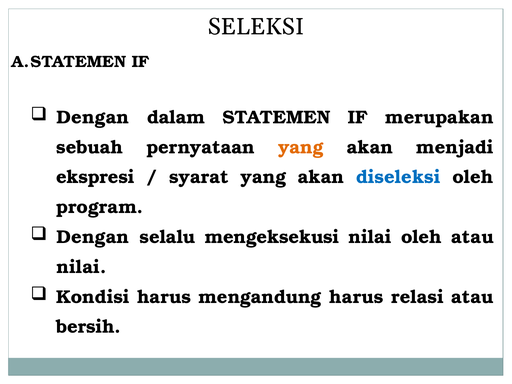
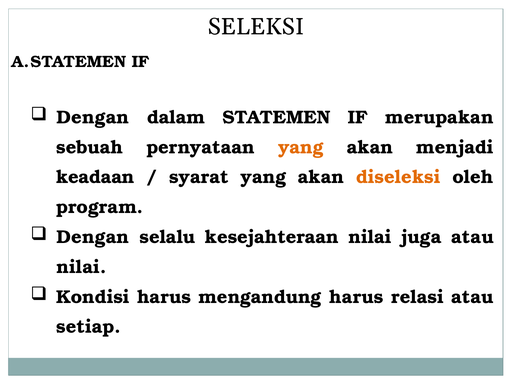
ekspresi: ekspresi -> keadaan (95, 177)
diseleksi colour: blue -> orange (398, 177)
mengeksekusi: mengeksekusi -> kesejahteraan (272, 237)
nilai oleh: oleh -> juga (421, 237)
bersih: bersih -> setiap (88, 327)
